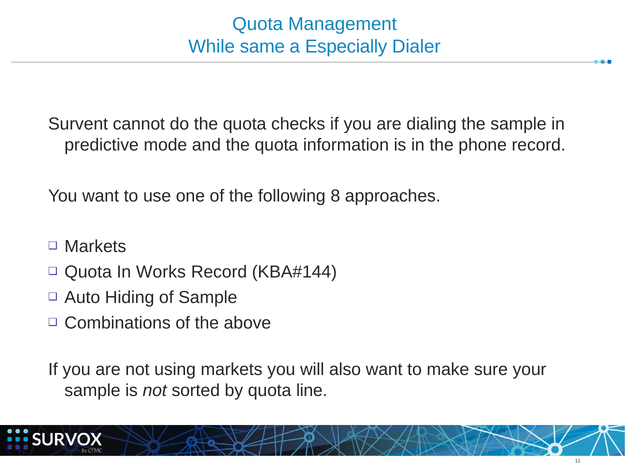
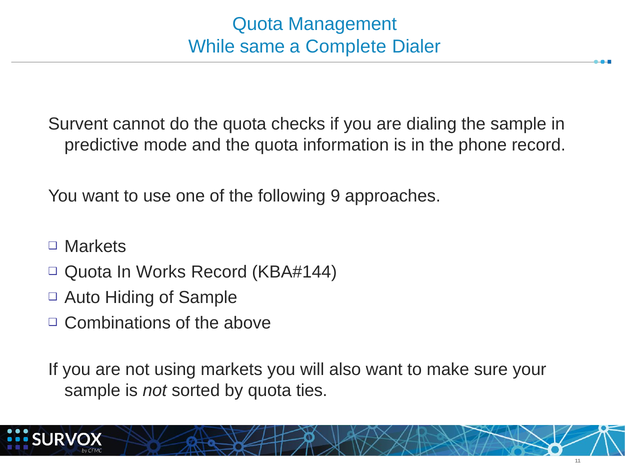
Especially: Especially -> Complete (346, 46)
8: 8 -> 9 (335, 196)
line: line -> ties (312, 390)
